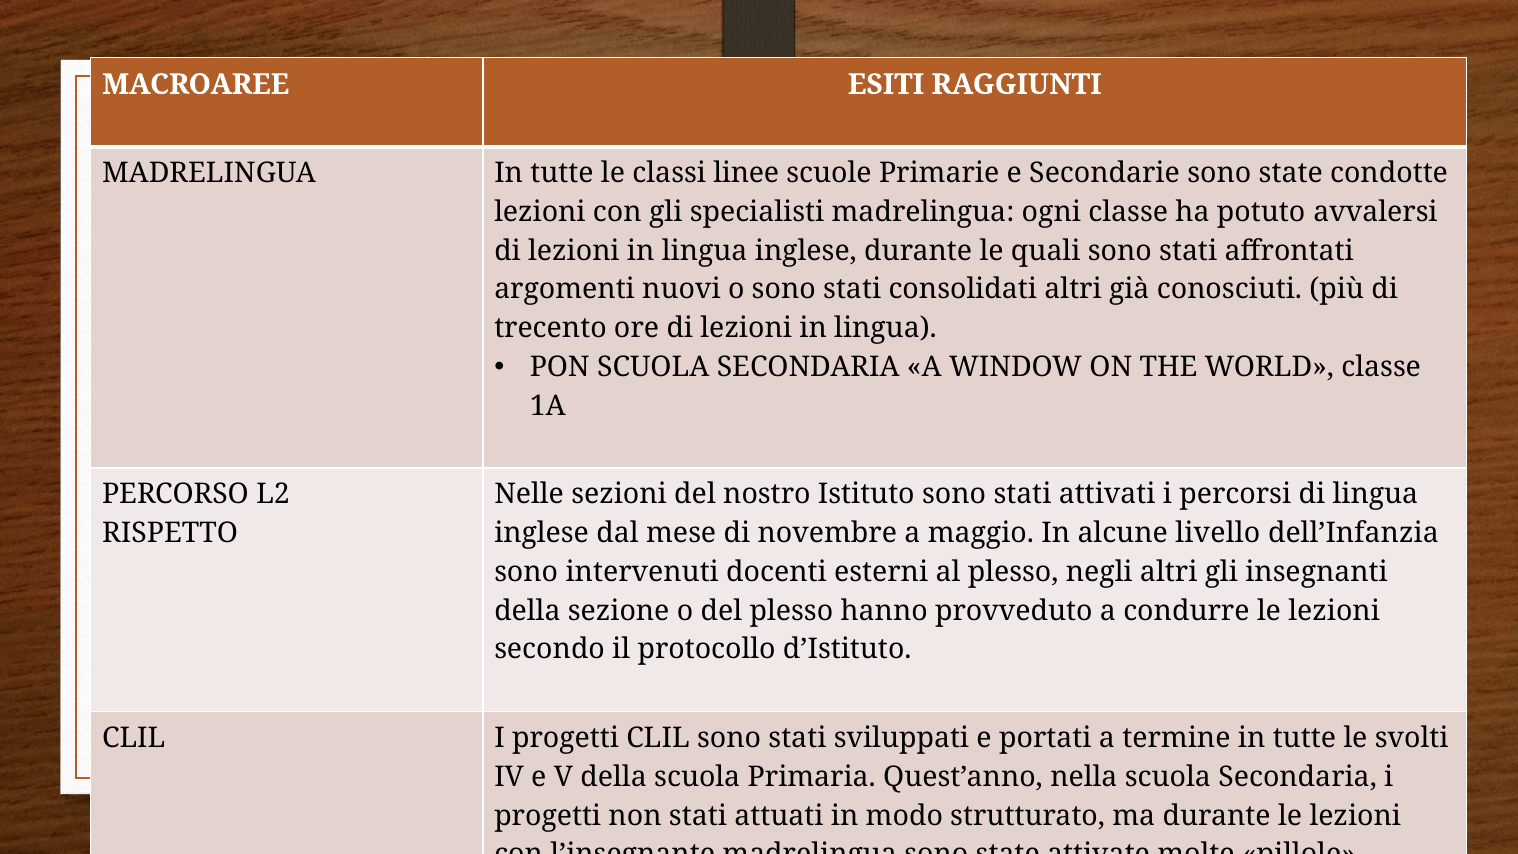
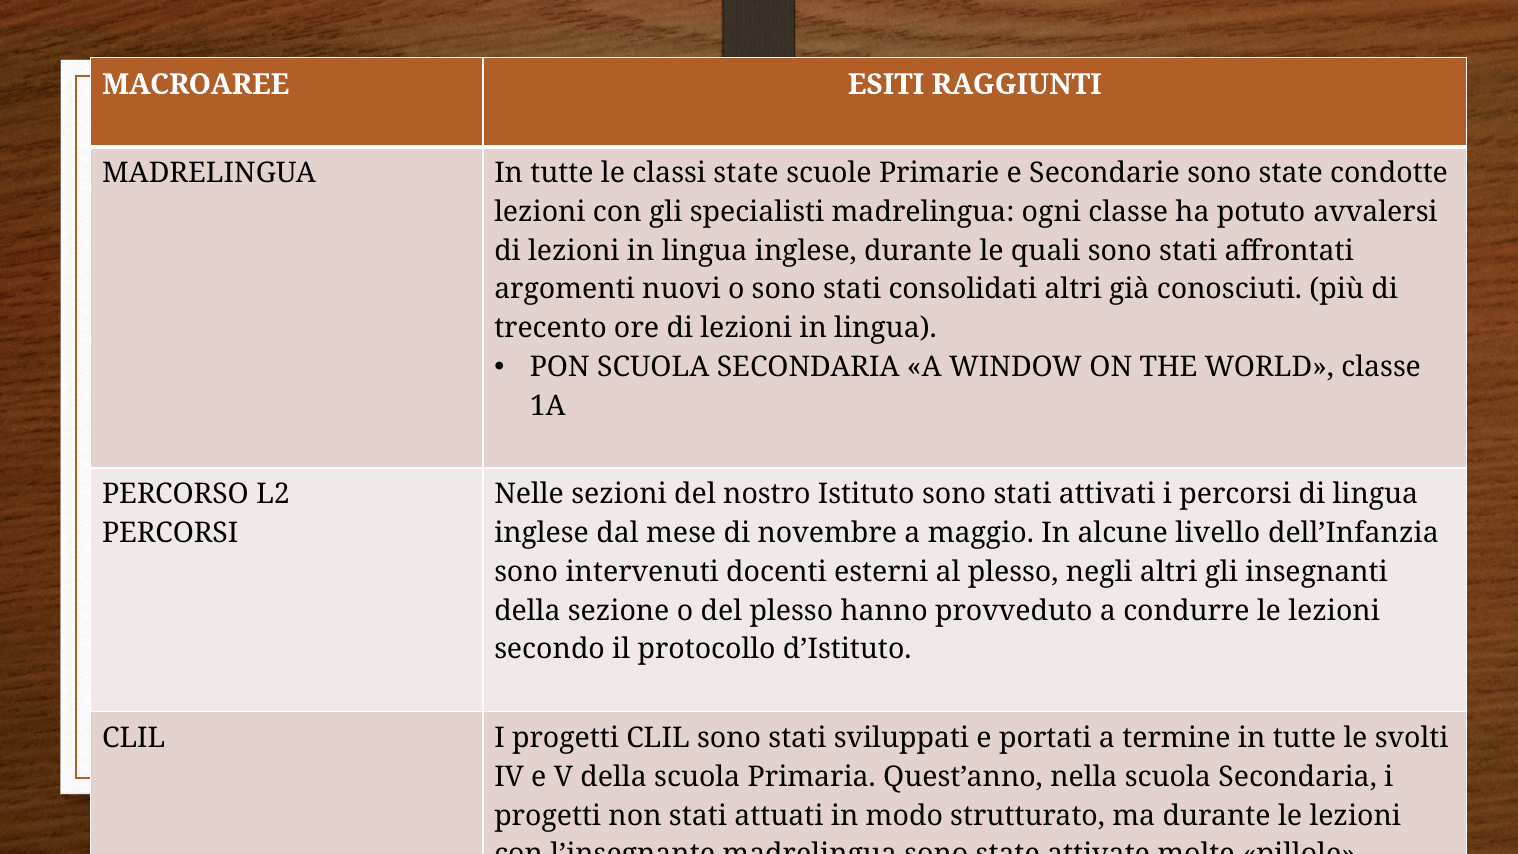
classi linee: linee -> state (746, 173)
RISPETTO: RISPETTO -> PERCORSI (170, 533)
